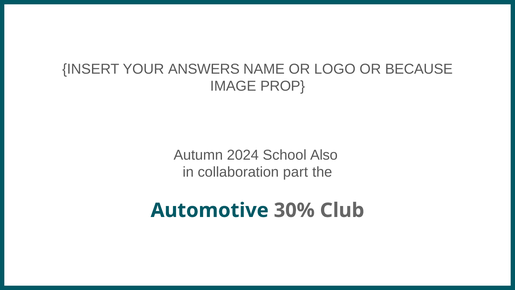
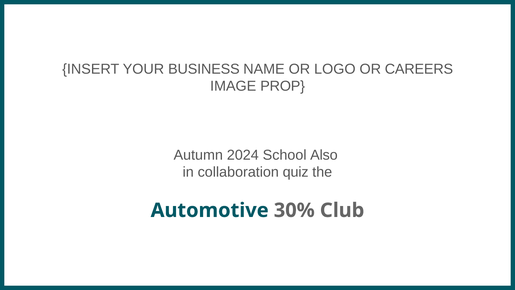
ANSWERS: ANSWERS -> BUSINESS (204, 69)
BECAUSE: BECAUSE -> CAREERS (419, 69)
part: part -> quiz (296, 172)
